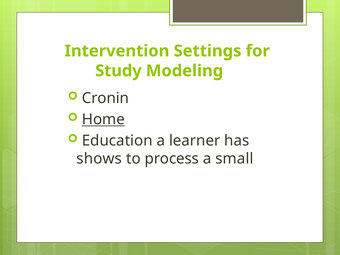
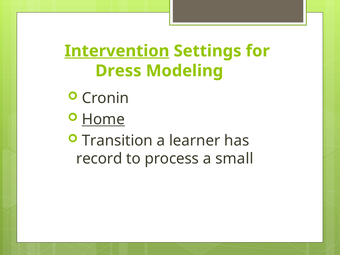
Intervention underline: none -> present (117, 51)
Study: Study -> Dress (118, 71)
Education: Education -> Transition (117, 141)
shows: shows -> record (99, 159)
